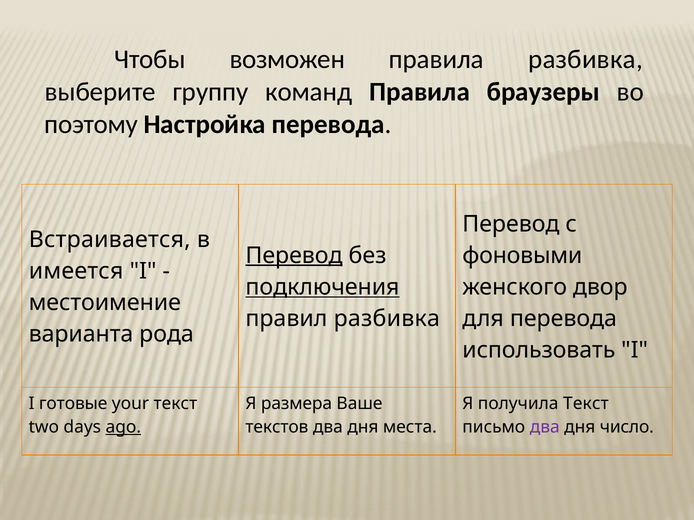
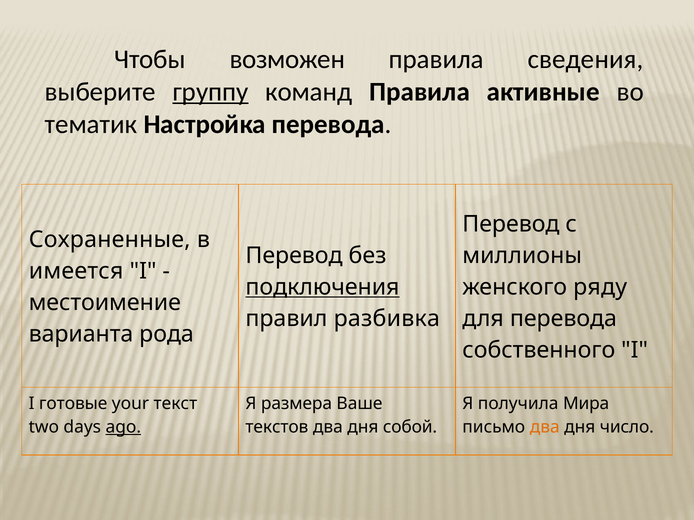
правила разбивка: разбивка -> сведения (586, 59)
группу underline: none -> present (210, 92)
браузеры: браузеры -> активные (543, 92)
поэтому: поэтому -> тематик (91, 124)
Встраивается: Встраивается -> Сохраненные (110, 240)
Перевод underline: present -> none (294, 256)
фоновыми: фоновыми -> миллионы (522, 256)
двор: двор -> ряду (600, 287)
использовать: использовать -> собственного (539, 350)
получила Текст: Текст -> Мира (586, 404)
места: места -> собой (410, 428)
два colour: purple -> orange (545, 428)
